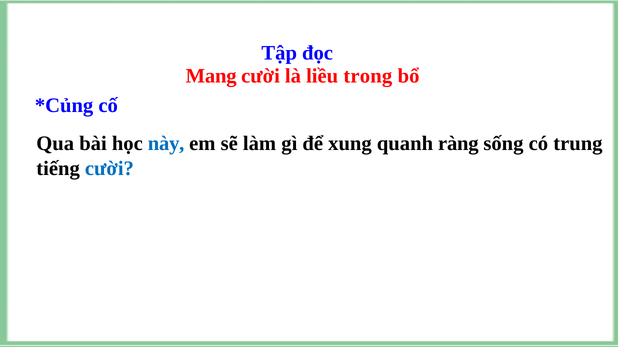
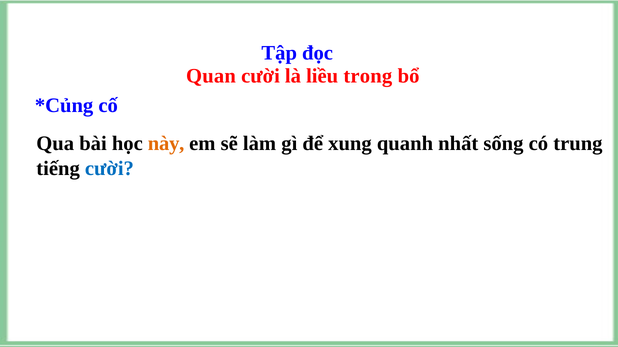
Mang: Mang -> Quan (211, 76)
này colour: blue -> orange (166, 144)
ràng: ràng -> nhất (458, 144)
